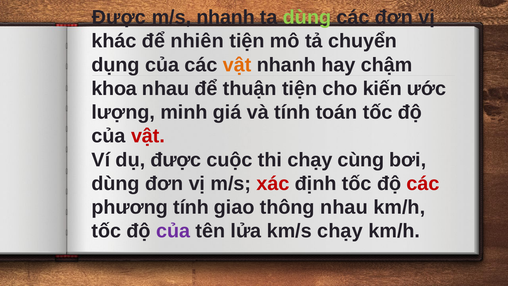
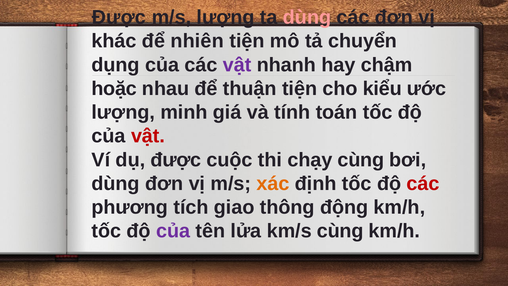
m/s nhanh: nhanh -> lượng (226, 17)
dùng colour: light green -> pink (307, 17)
vật colour: orange -> purple (237, 65)
khoa: khoa -> hoặc (114, 89)
kiến: kiến -> kiểu (382, 89)
xác colour: red -> orange (273, 183)
phương tính: tính -> tích (191, 207)
thông nhau: nhau -> động (344, 207)
km/s chạy: chạy -> cùng (340, 231)
